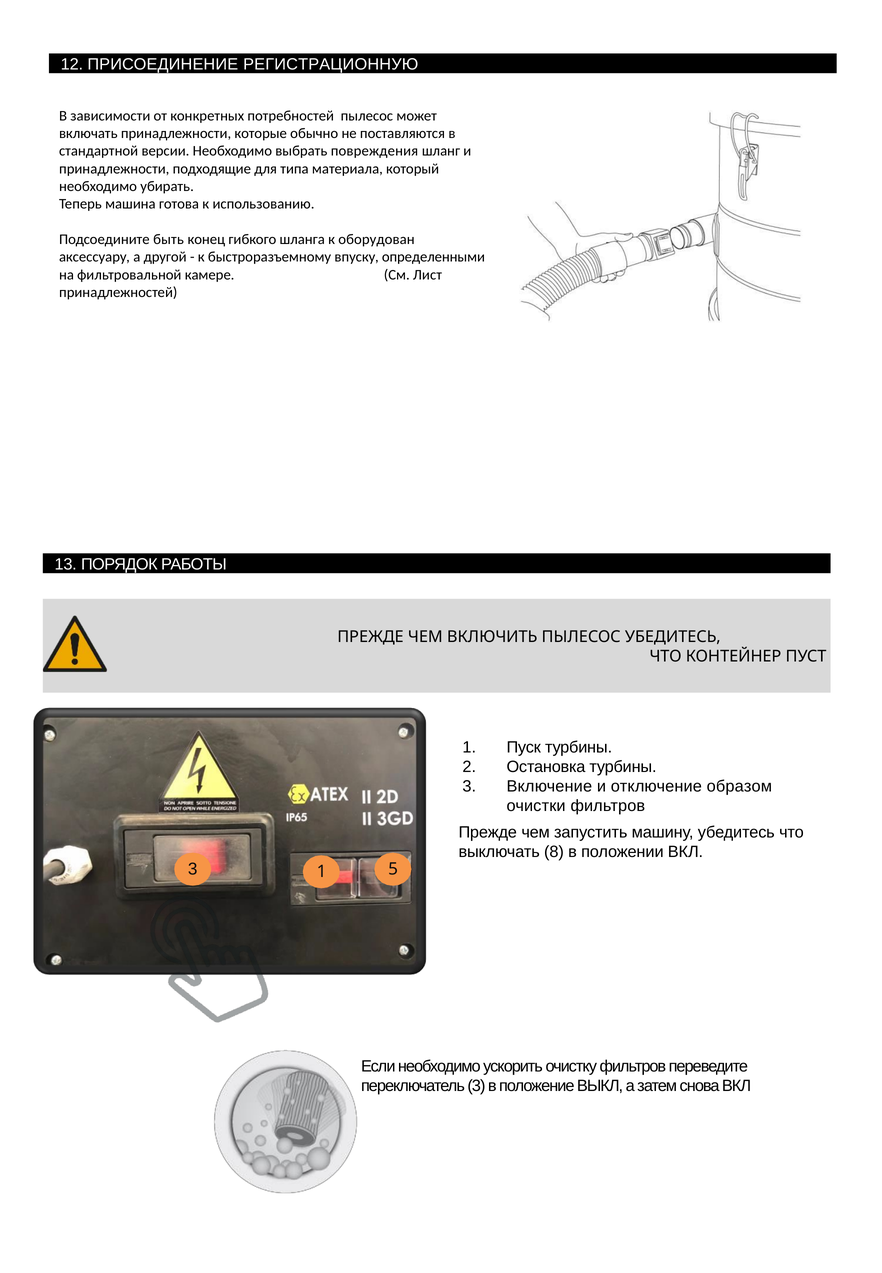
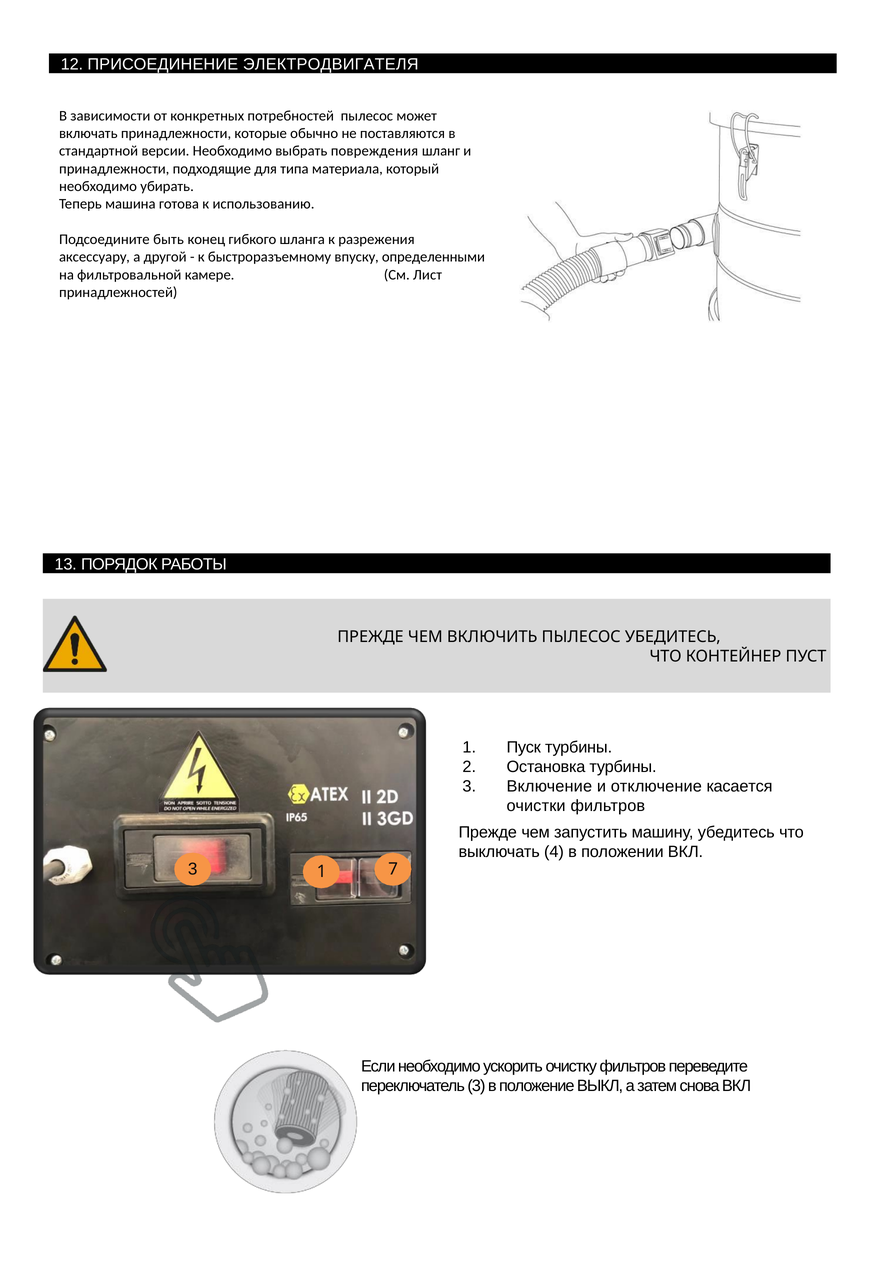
РЕГИСТРАЦИОННУЮ: РЕГИСТРАЦИОННУЮ -> ЭЛЕКТРОДВИГАТЕЛЯ (331, 65)
оборудован: оборудован -> разрежения (377, 240)
образом: образом -> касается (740, 787)
8: 8 -> 4 (554, 853)
5: 5 -> 7 (393, 870)
